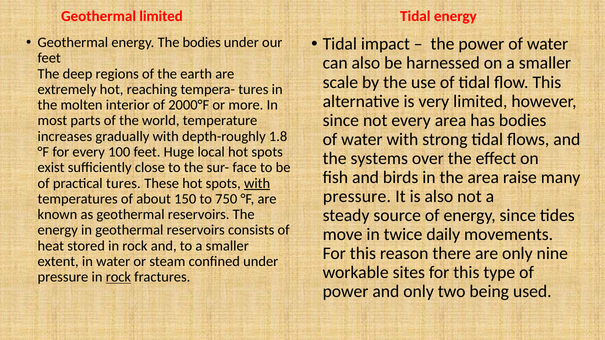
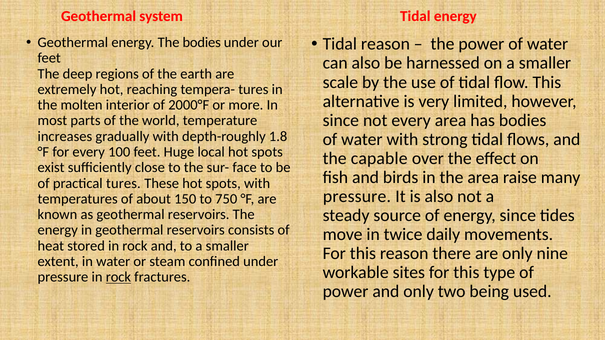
Geothermal limited: limited -> system (161, 16)
Tidal impact: impact -> reason (385, 44)
systems: systems -> capable (379, 158)
with underline: present -> none (257, 183)
